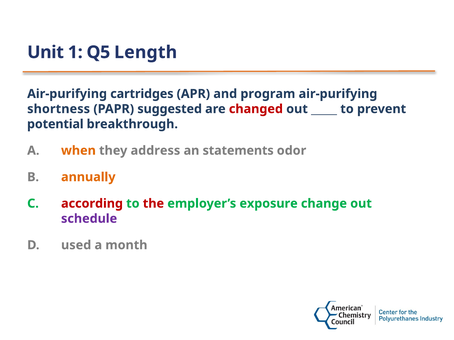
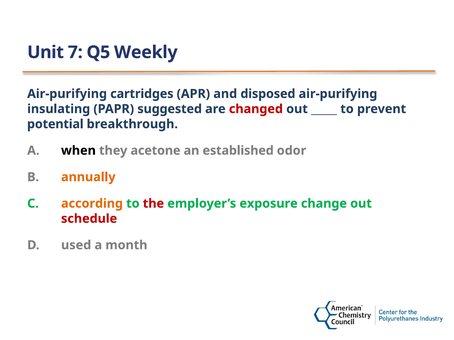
1: 1 -> 7 (75, 52)
Length: Length -> Weekly (146, 52)
program: program -> disposed (268, 94)
shortness: shortness -> insulating (59, 109)
when colour: orange -> black (78, 151)
address: address -> acetone (156, 151)
statements: statements -> established (238, 151)
according colour: red -> orange (92, 204)
schedule colour: purple -> red (89, 219)
